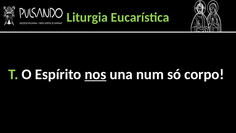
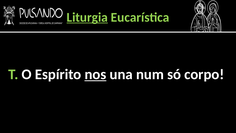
Liturgia underline: none -> present (87, 17)
